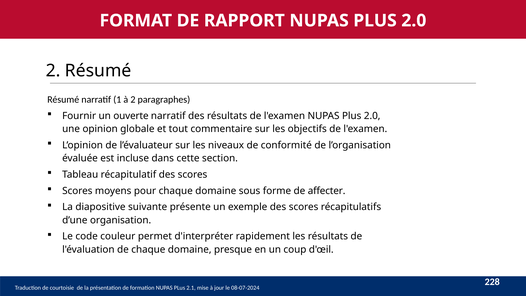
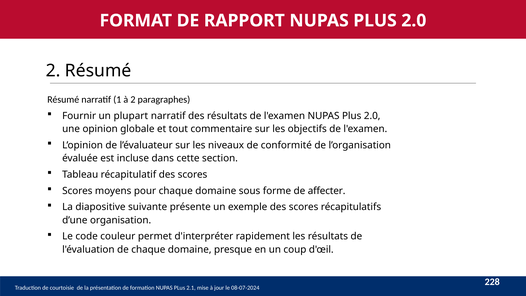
ouverte: ouverte -> plupart (131, 116)
